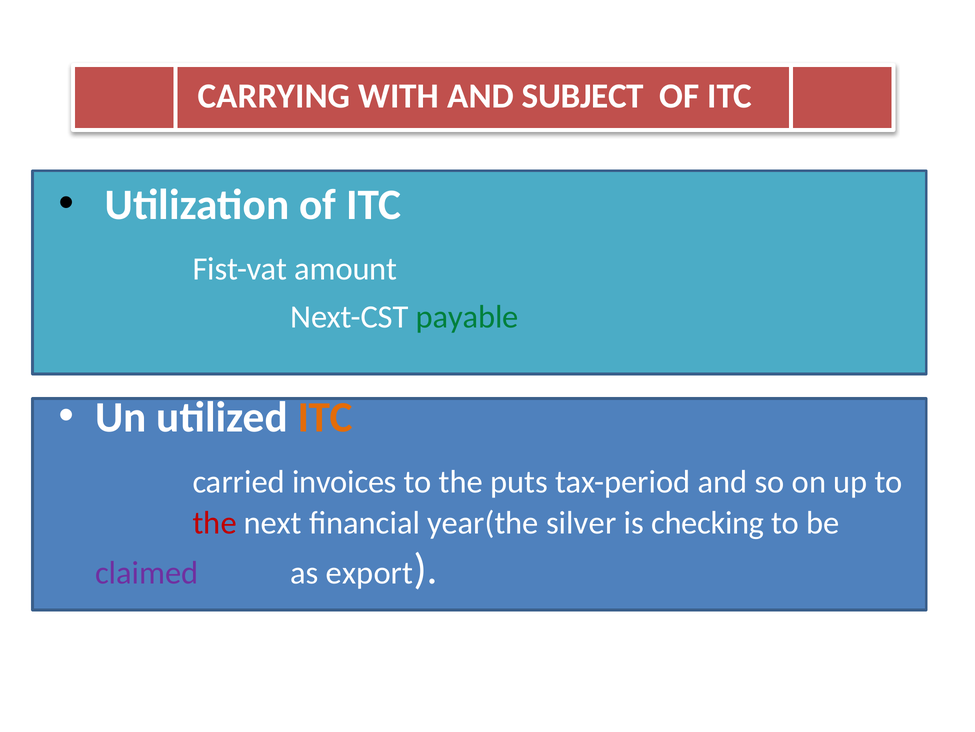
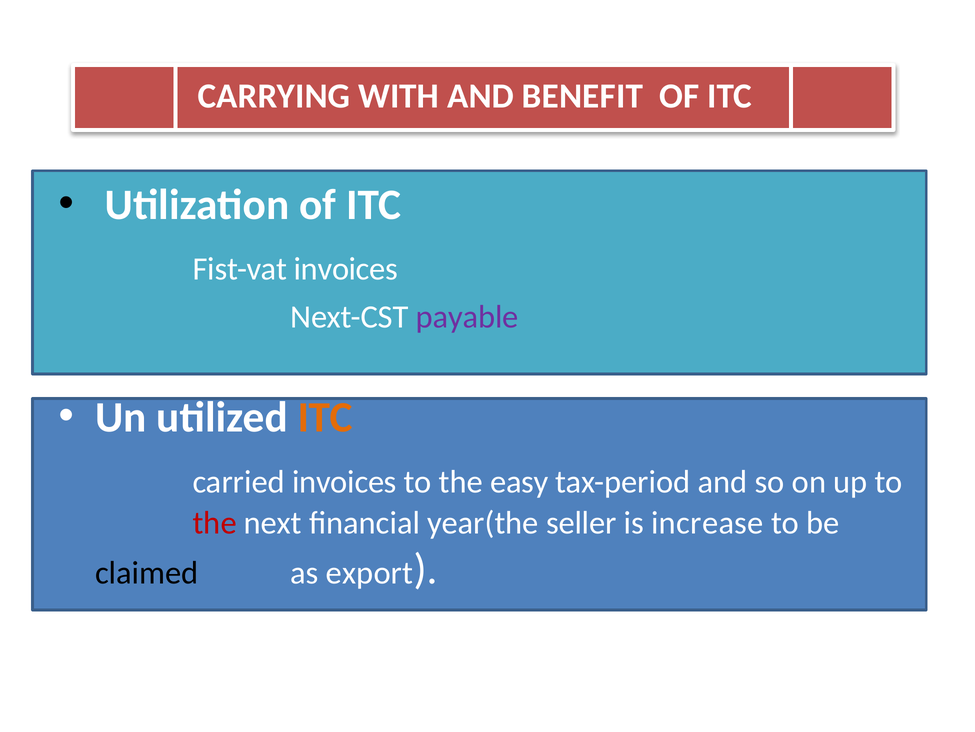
SUBJECT: SUBJECT -> BENEFIT (583, 96)
Fist-vat amount: amount -> invoices (346, 269)
payable colour: green -> purple (467, 317)
puts: puts -> easy (519, 481)
silver: silver -> seller (581, 522)
checking: checking -> increase (707, 522)
claimed colour: purple -> black (147, 572)
